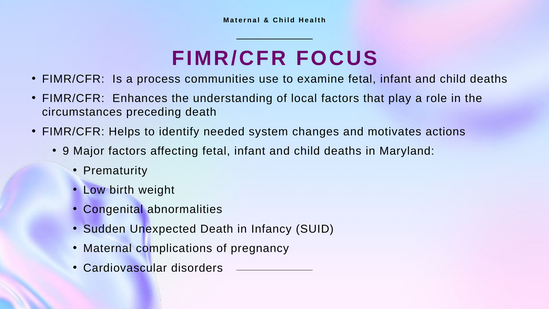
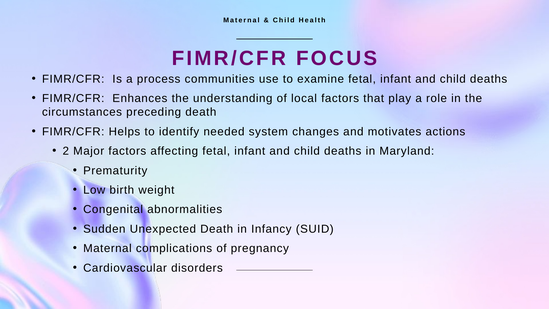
9: 9 -> 2 (66, 151)
